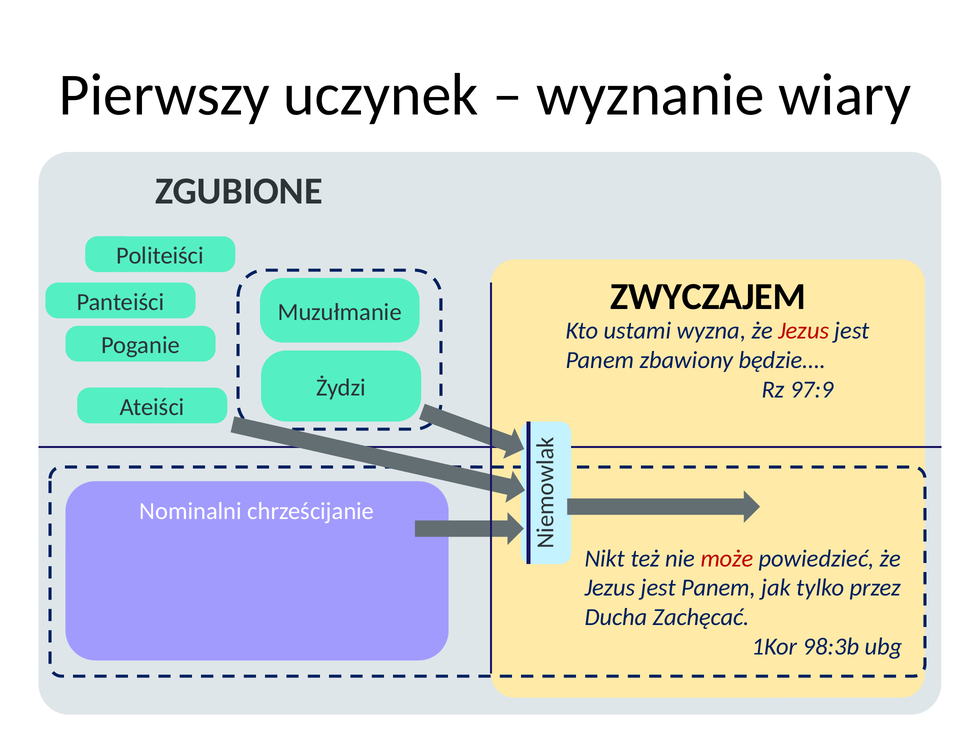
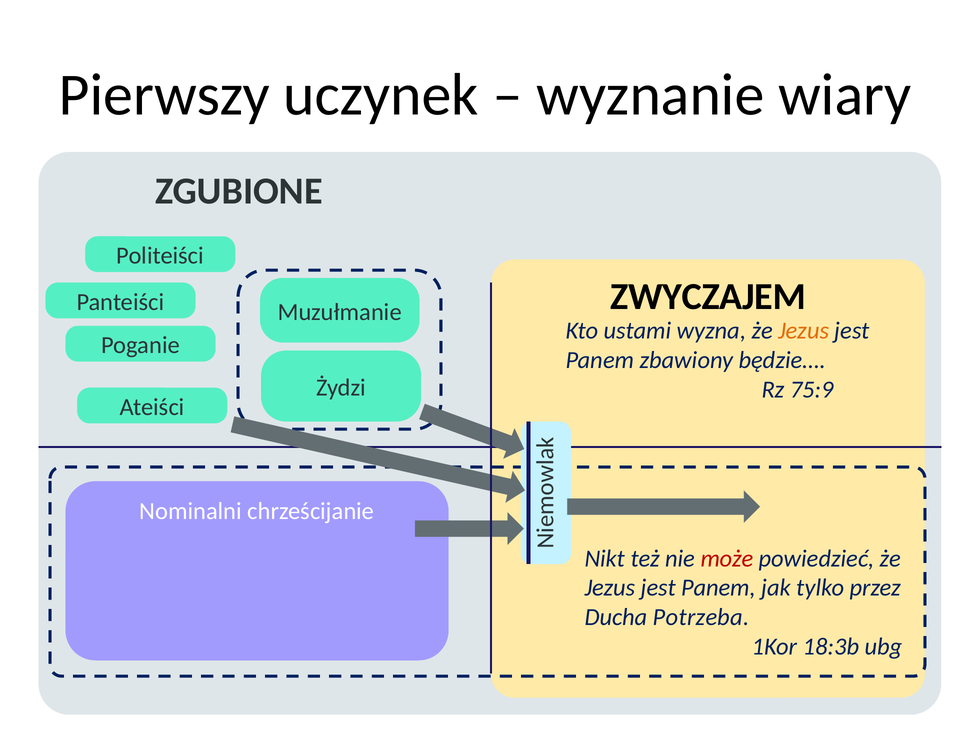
Jezus colour: red -> orange (804, 331)
97:9: 97:9 -> 75:9 (812, 390)
Zachęcać: Zachęcać -> Potrzeba (701, 617)
98:3b: 98:3b -> 18:3b (831, 647)
